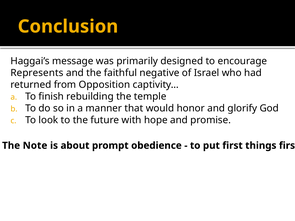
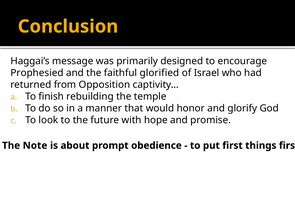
Represents: Represents -> Prophesied (37, 73)
negative: negative -> glorified (159, 73)
